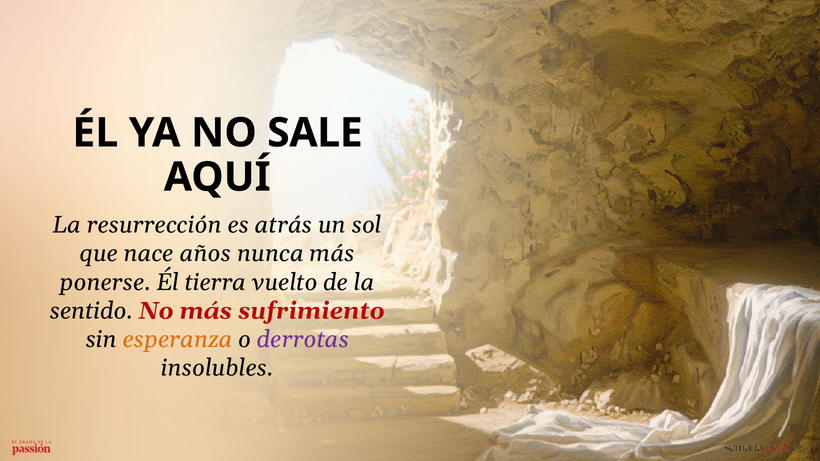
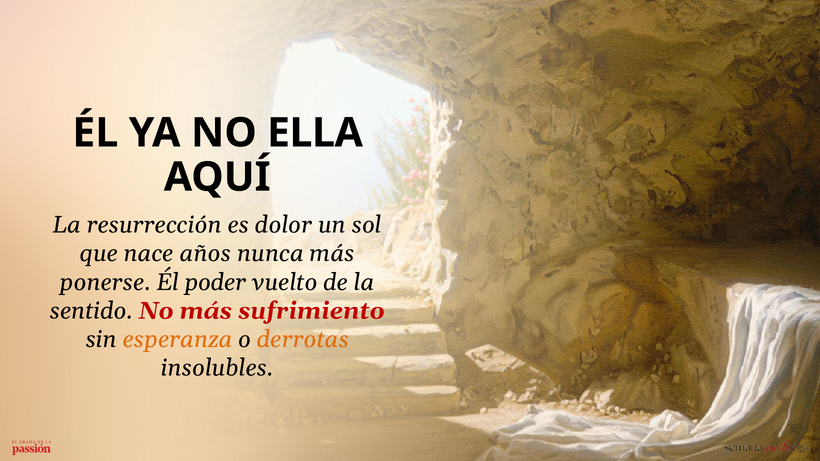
SALE: SALE -> ELLA (315, 133)
atrás: atrás -> dolor (284, 225)
tierra: tierra -> poder (215, 282)
derrotas colour: purple -> orange (303, 340)
